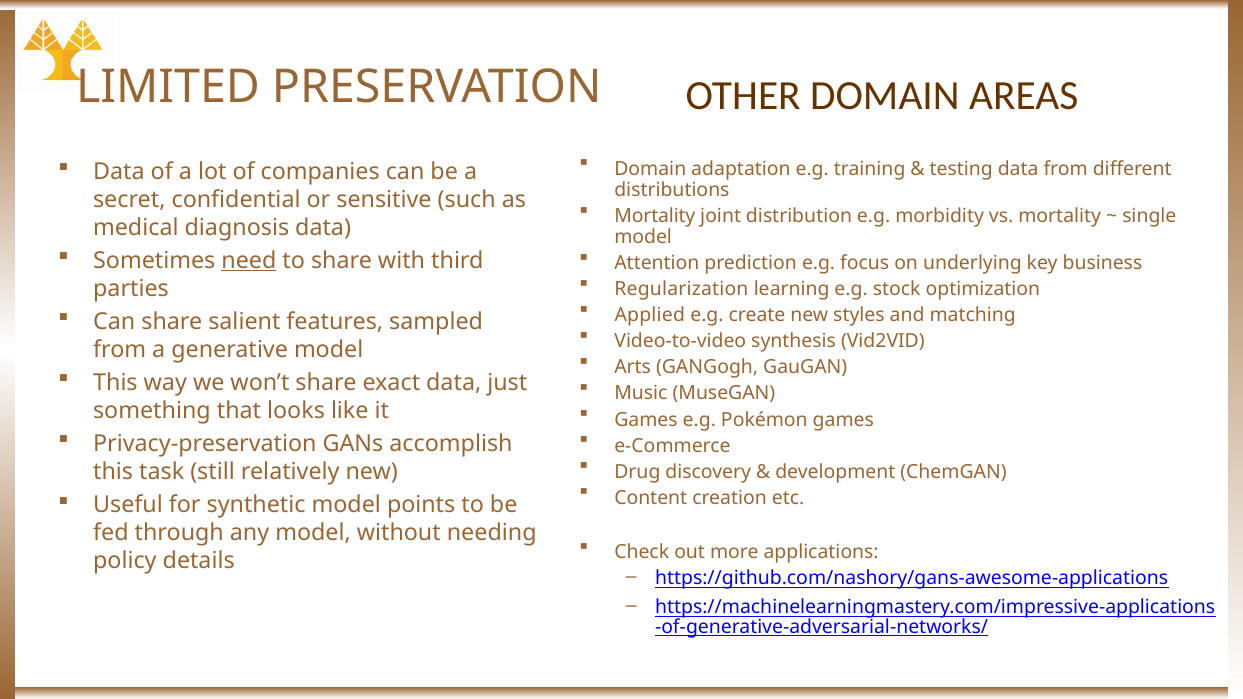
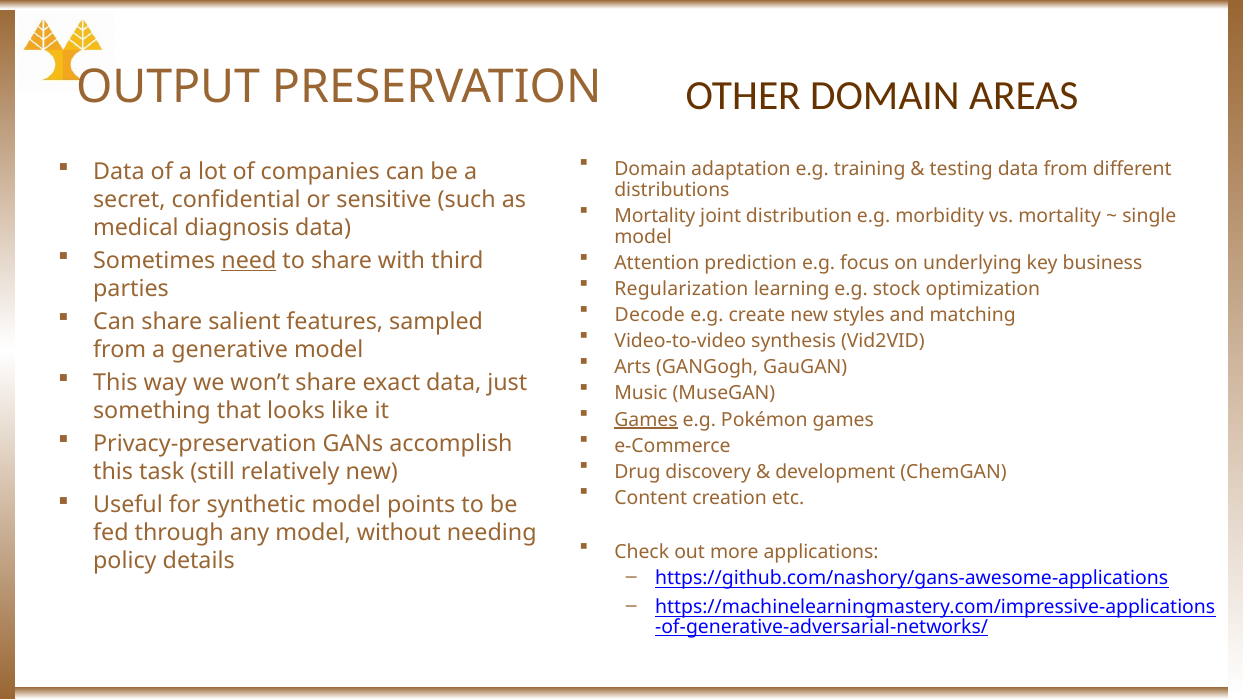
LIMITED: LIMITED -> OUTPUT (168, 87)
Applied: Applied -> Decode (650, 315)
Games underline: none -> present (646, 420)
